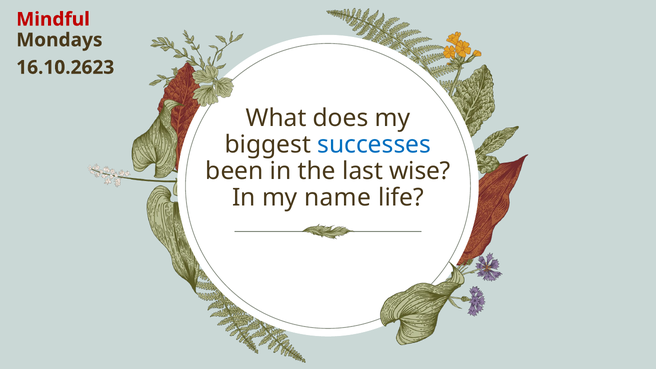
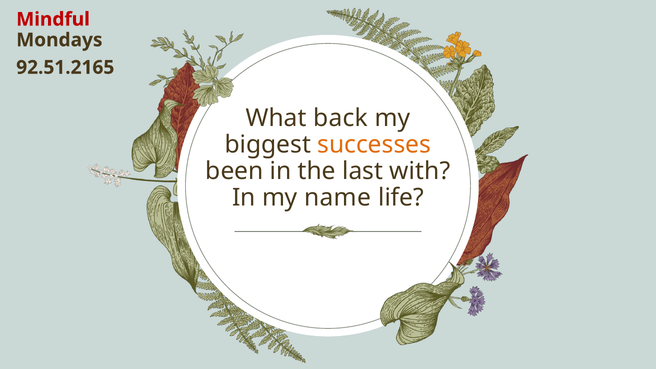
16.10.2623: 16.10.2623 -> 92.51.2165 (65, 67)
does: does -> back (340, 118)
successes colour: blue -> orange (374, 145)
wise: wise -> with (420, 171)
